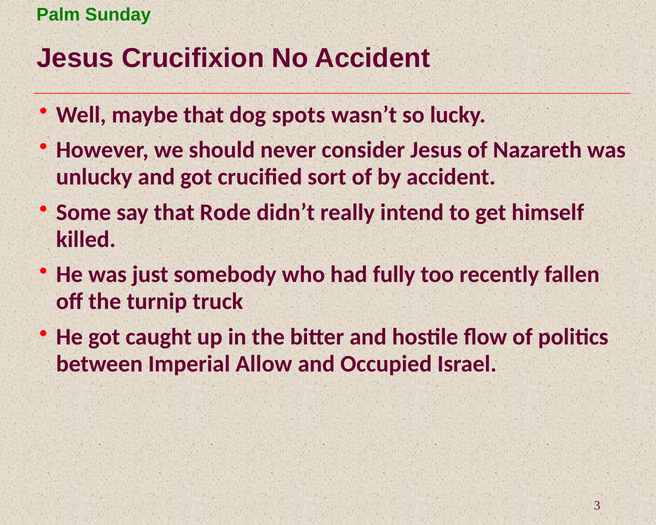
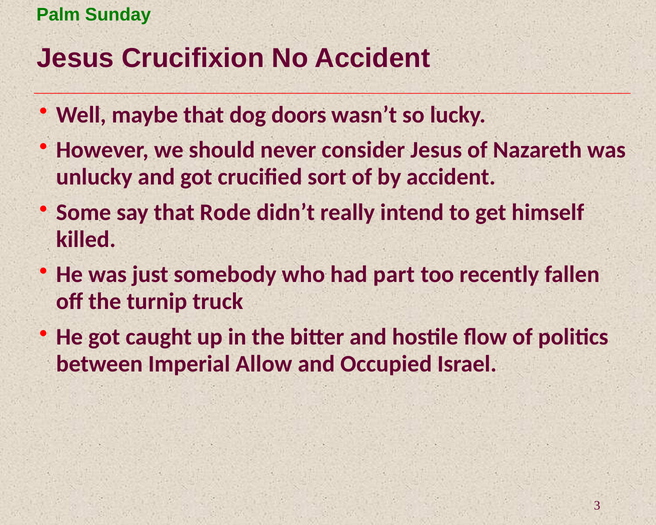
spots: spots -> doors (299, 115)
fully: fully -> part (394, 275)
